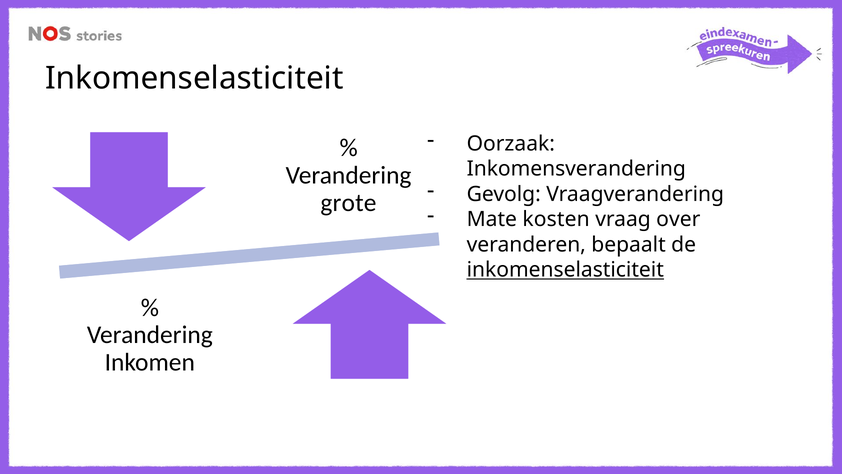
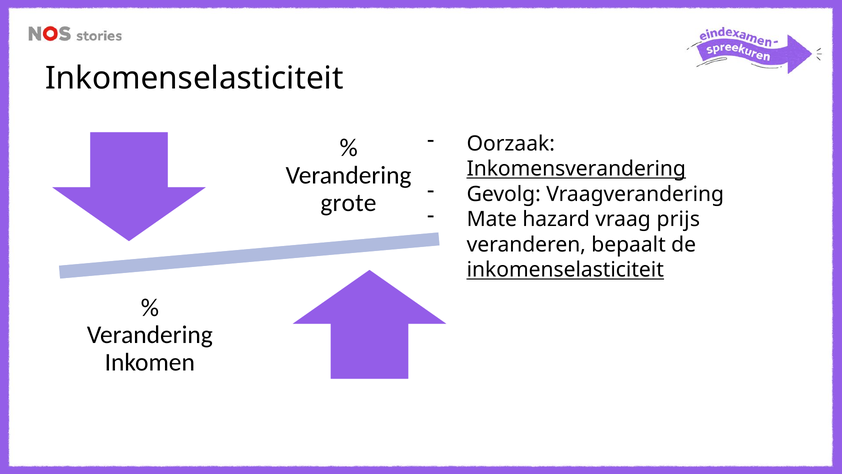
Inkomensverandering underline: none -> present (576, 169)
kosten: kosten -> hazard (556, 219)
over: over -> prijs (678, 219)
